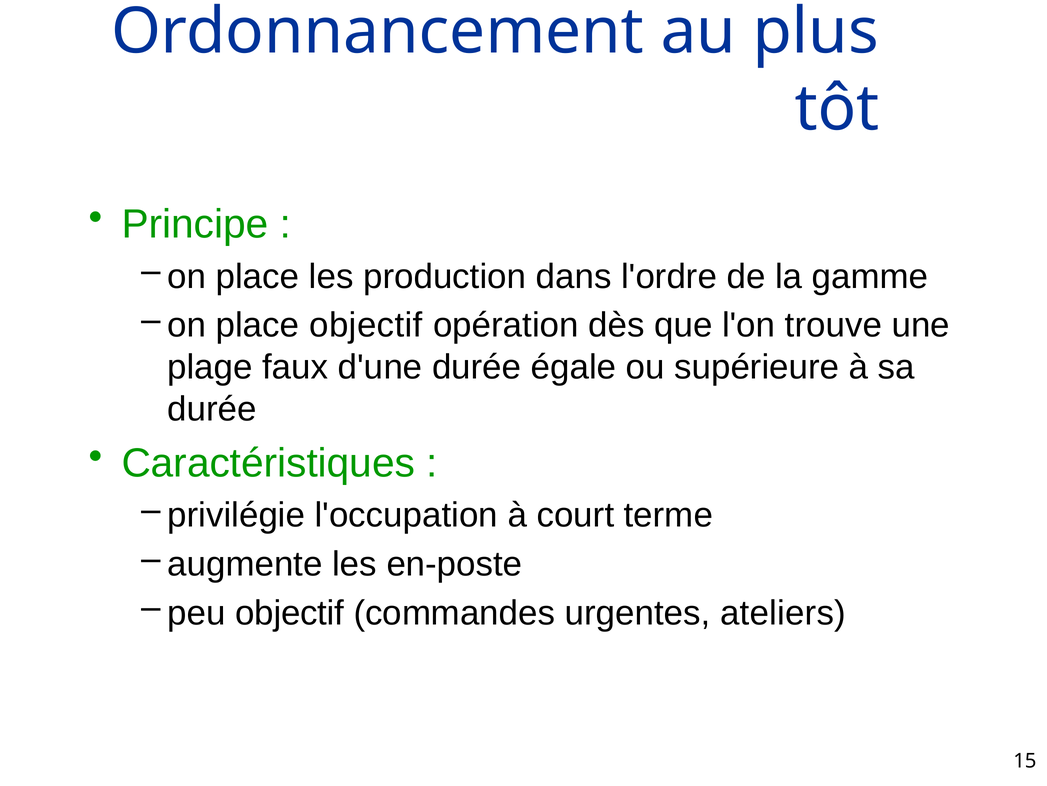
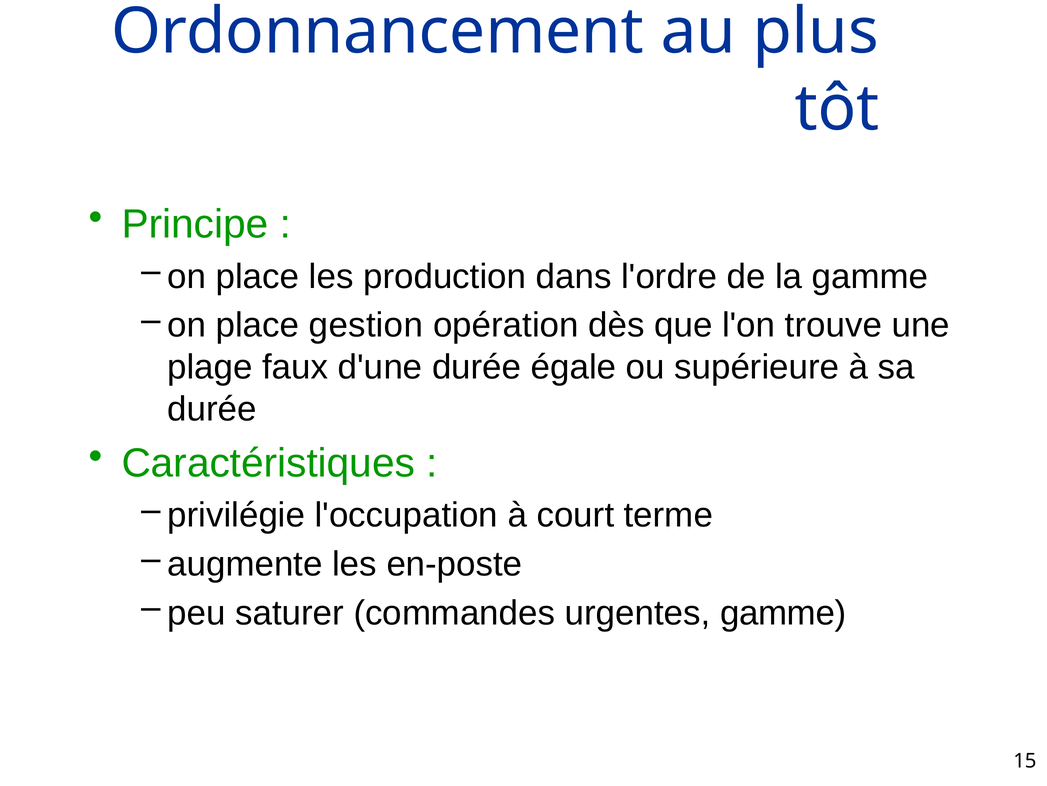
place objectif: objectif -> gestion (366, 325)
peu objectif: objectif -> saturer (290, 612)
urgentes ateliers: ateliers -> gamme (783, 612)
